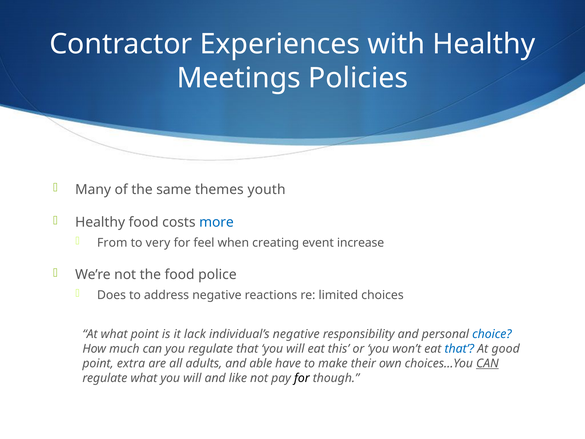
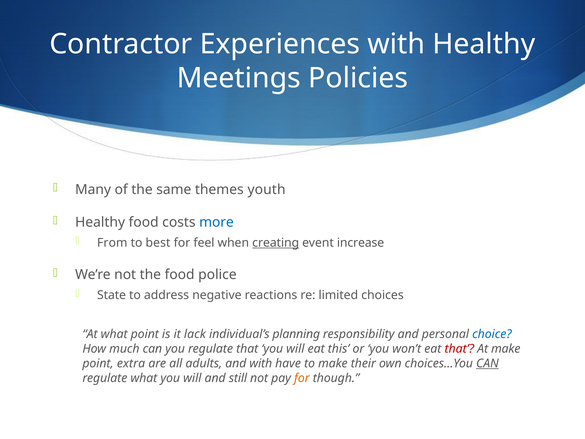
very: very -> best (158, 243)
creating underline: none -> present (276, 243)
Does: Does -> State (112, 295)
individual’s negative: negative -> planning (296, 334)
that colour: blue -> red (459, 349)
At good: good -> make (506, 349)
and able: able -> with (261, 363)
like: like -> still (238, 378)
for colour: black -> orange (302, 378)
